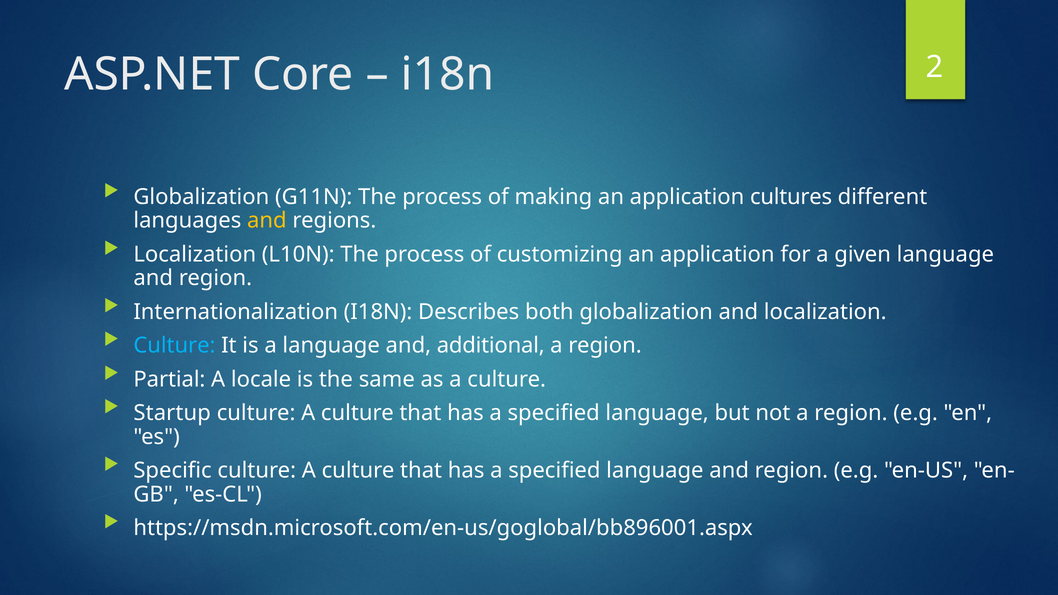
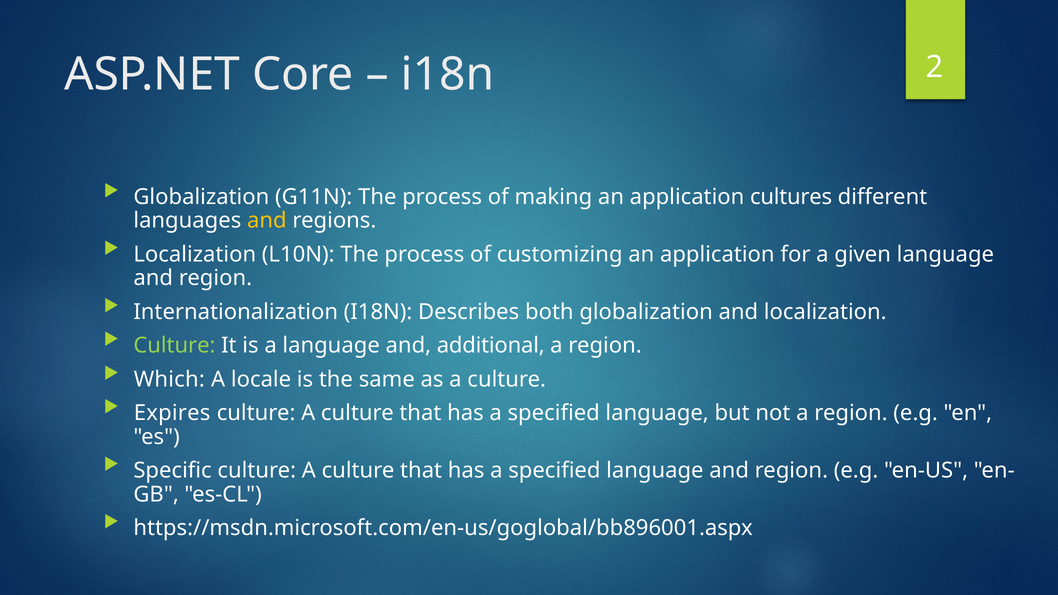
Culture colour: light blue -> light green (174, 346)
Partial: Partial -> Which (169, 379)
Startup: Startup -> Expires (172, 413)
